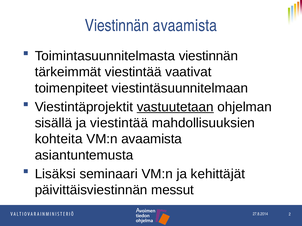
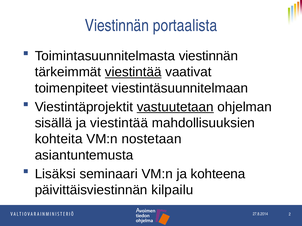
Viestinnän avaamista: avaamista -> portaalista (185, 26)
viestintää underline: none -> present (133, 72)
VM:n avaamista: avaamista -> nostetaan (152, 139)
kehittäjät: kehittäjät -> kohteena (218, 174)
messut: messut -> kilpailu (172, 190)
